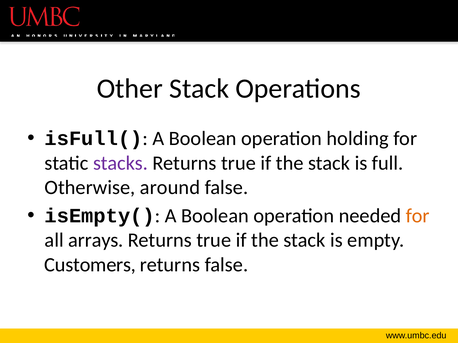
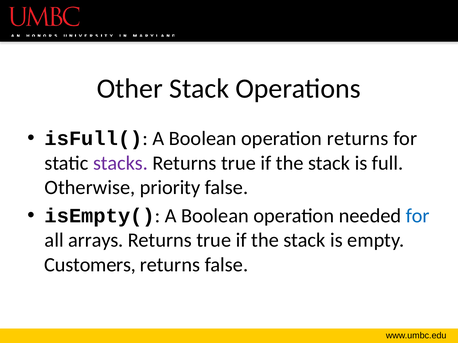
operation holding: holding -> returns (358, 139)
around: around -> priority (170, 188)
for colour: orange -> blue (418, 216)
